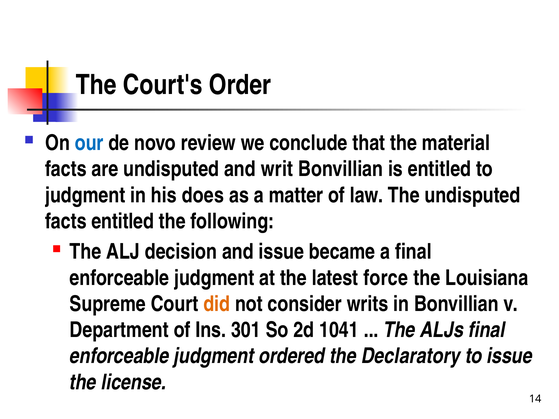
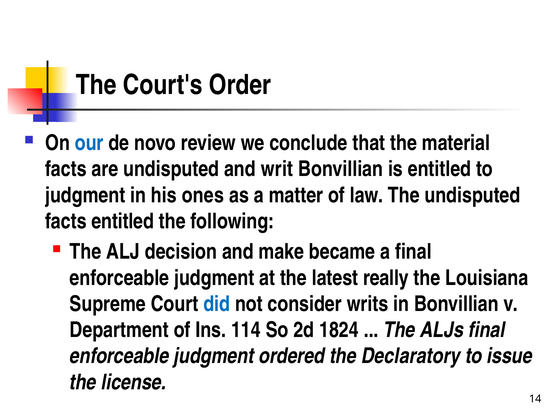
does: does -> ones (203, 195)
and issue: issue -> make (281, 252)
force: force -> really (386, 278)
did colour: orange -> blue (217, 304)
301: 301 -> 114 (246, 330)
1041: 1041 -> 1824 (339, 330)
